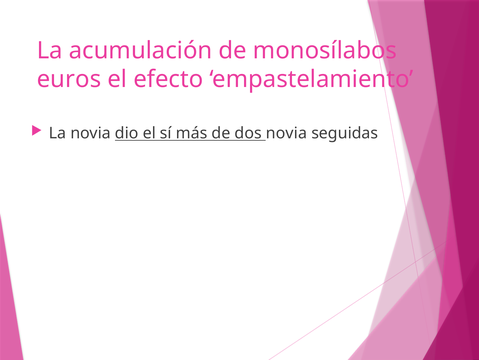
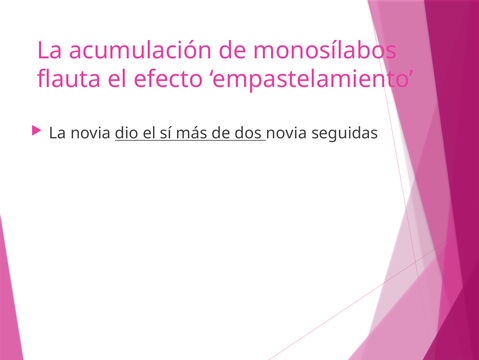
euros: euros -> flauta (69, 79)
